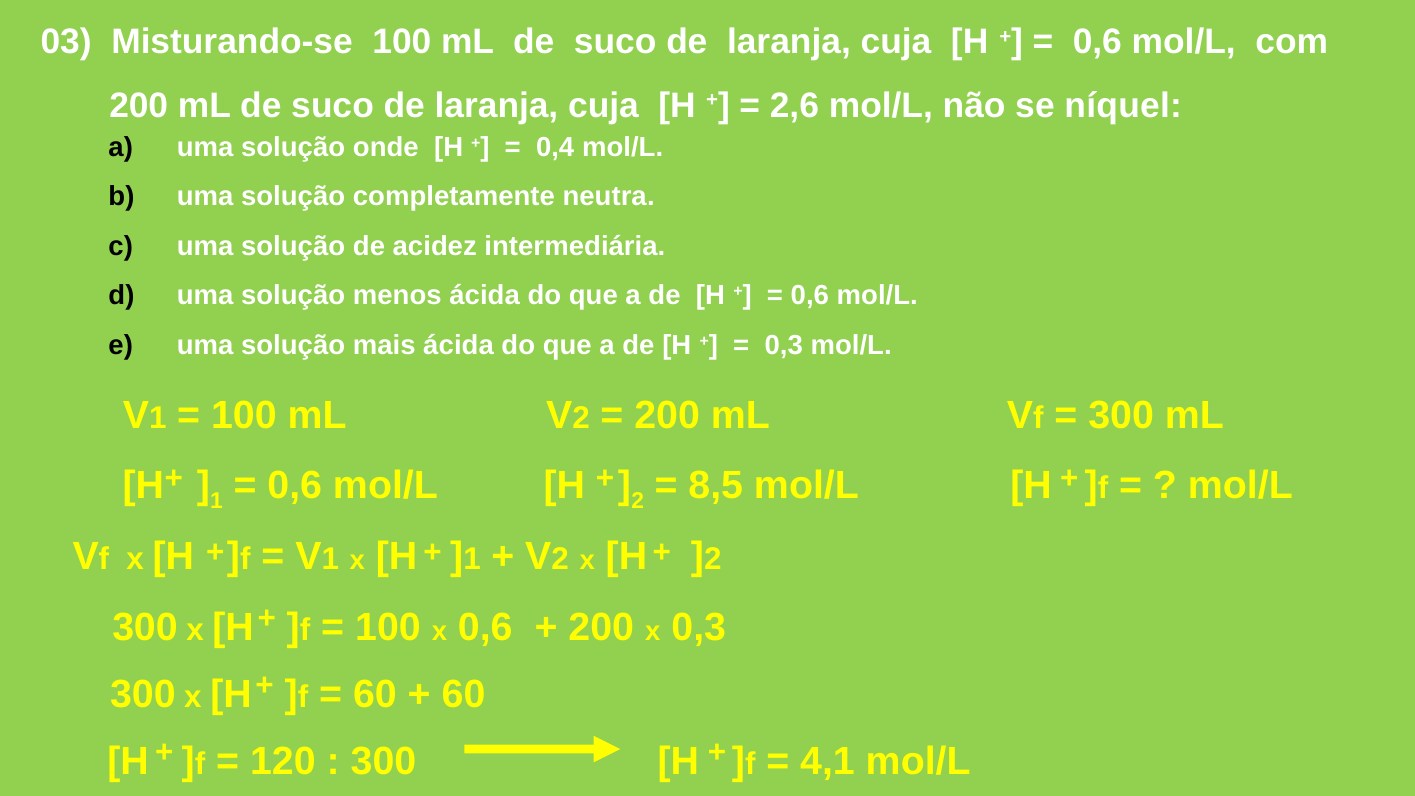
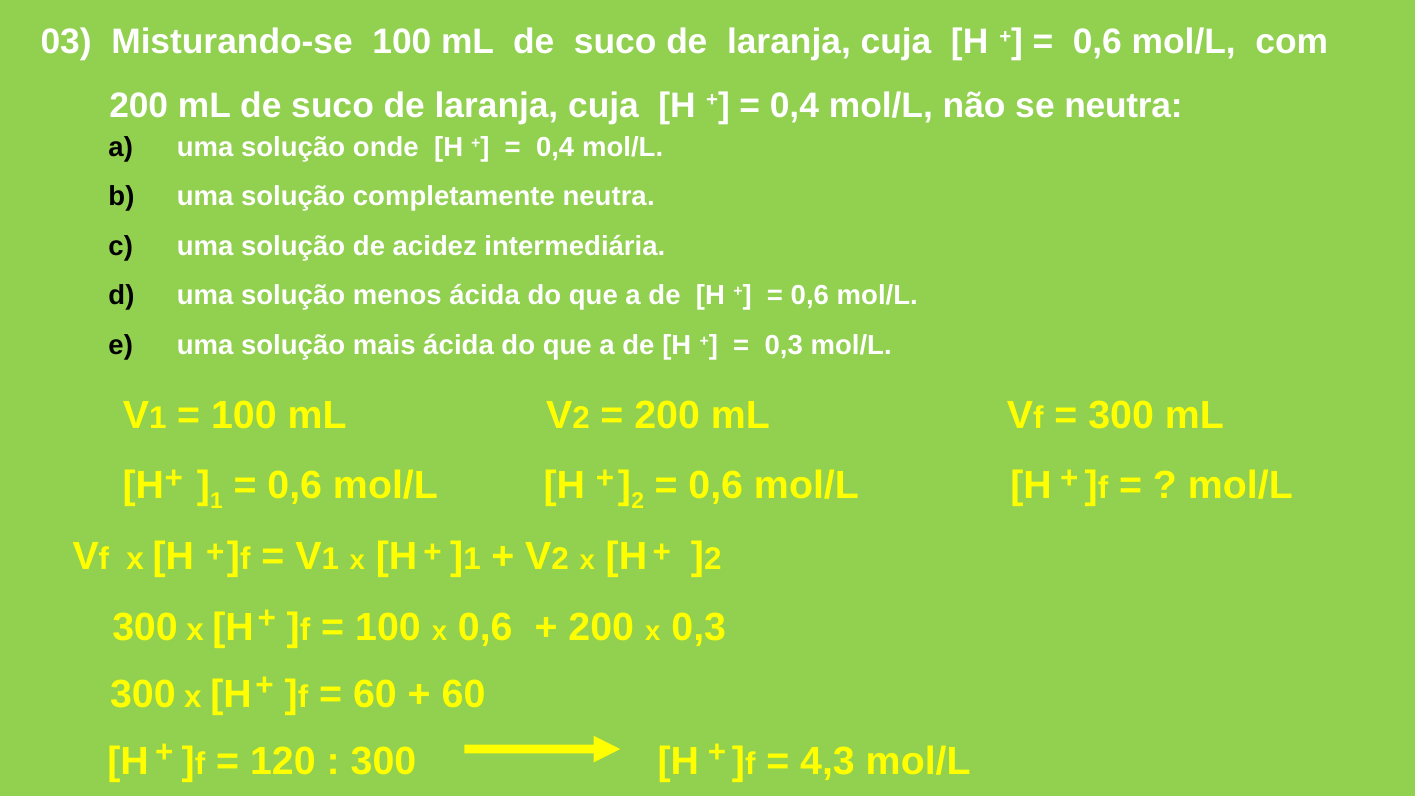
2,6: 2,6 -> 0,4 (794, 106)
se níquel: níquel -> neutra (1123, 106)
8,5: 8,5 -> 0,6 (716, 485)
4,1: 4,1 -> 4,3 (828, 761)
